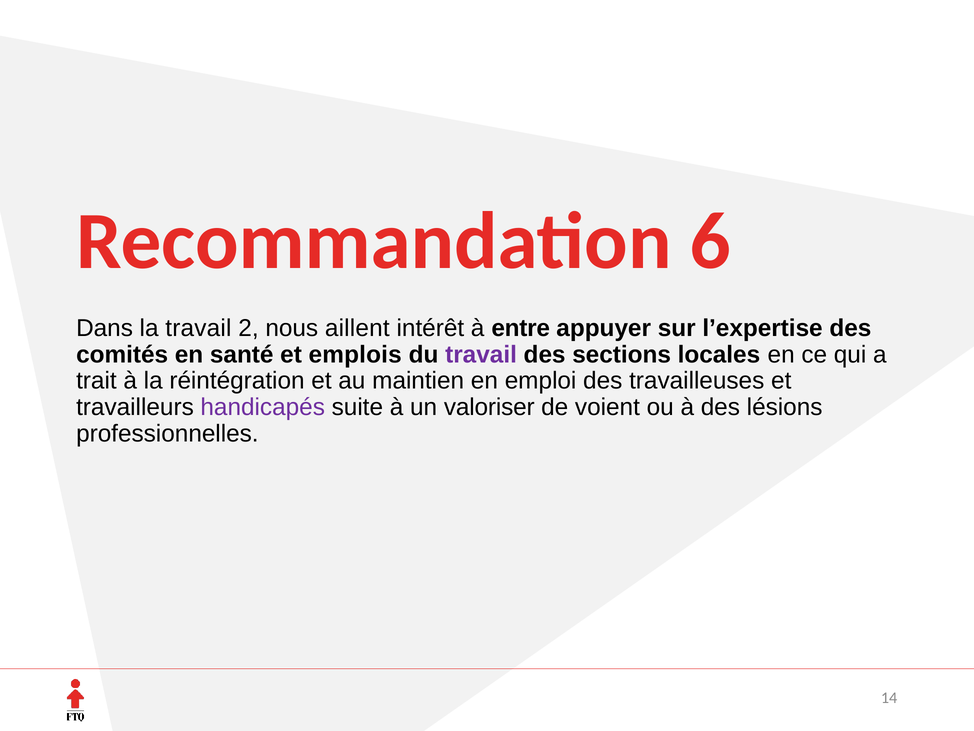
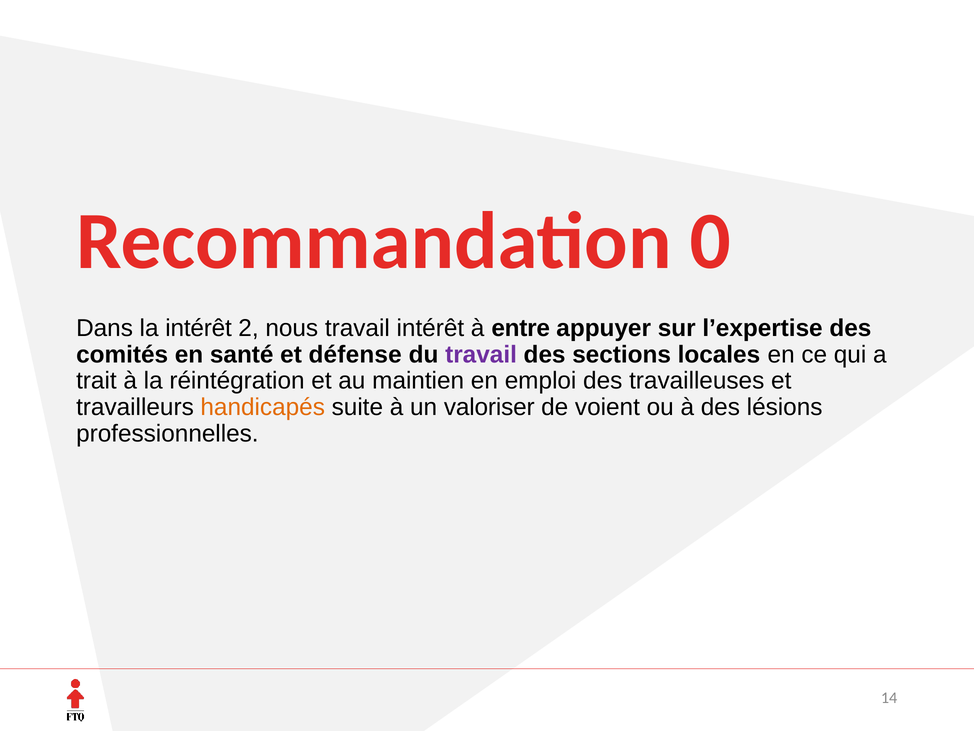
6: 6 -> 0 (710, 241)
la travail: travail -> intérêt (199, 328)
nous aillent: aillent -> travail (357, 328)
emplois: emplois -> défense (355, 354)
handicapés colour: purple -> orange (263, 407)
